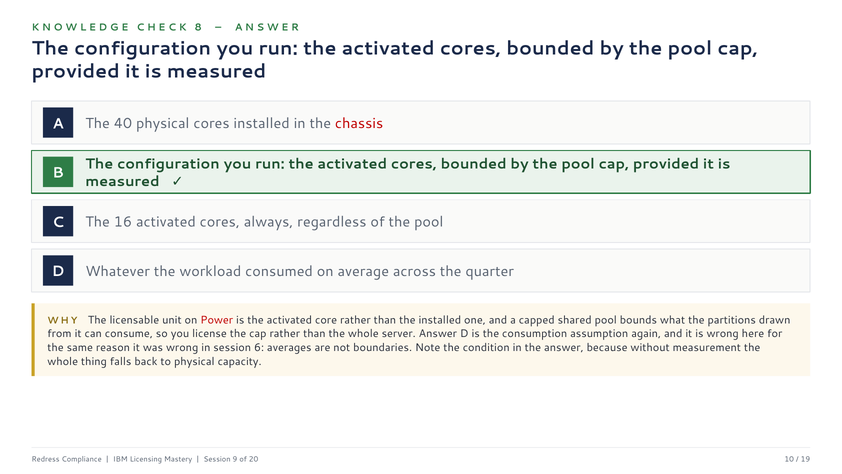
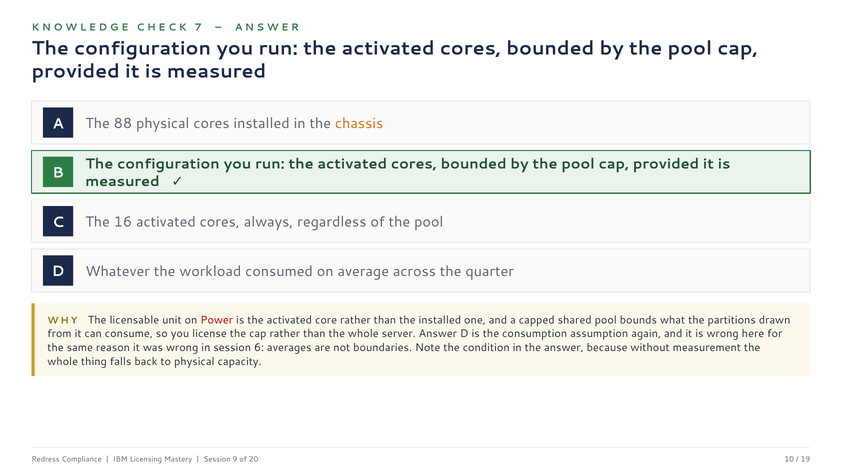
8: 8 -> 7 (198, 27)
40: 40 -> 88 (123, 124)
chassis colour: red -> orange (359, 124)
